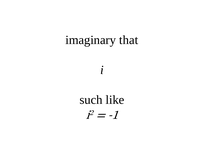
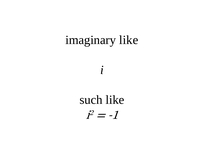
imaginary that: that -> like (129, 40)
